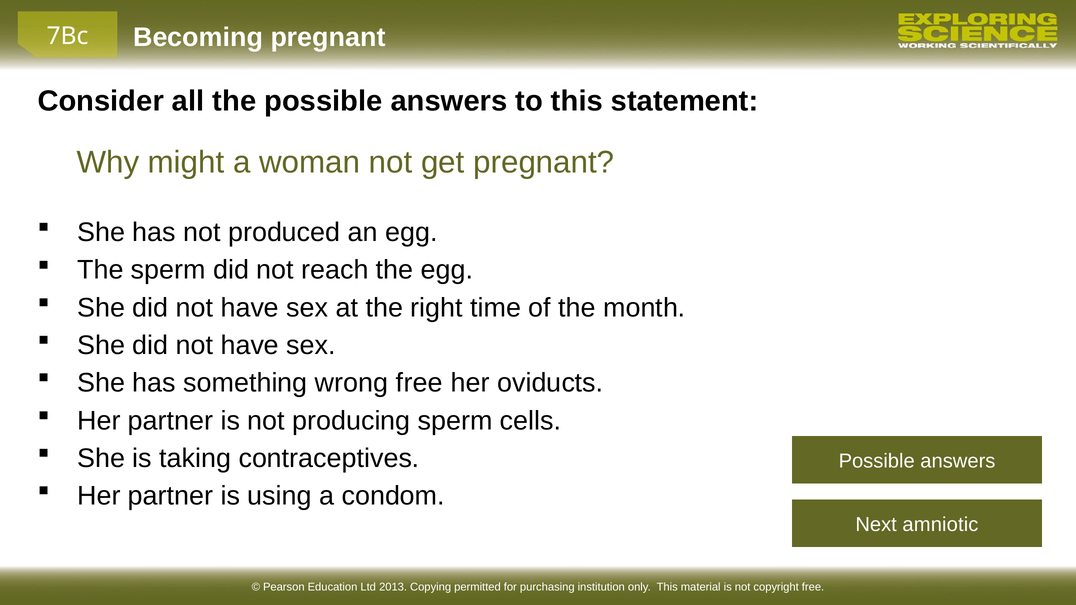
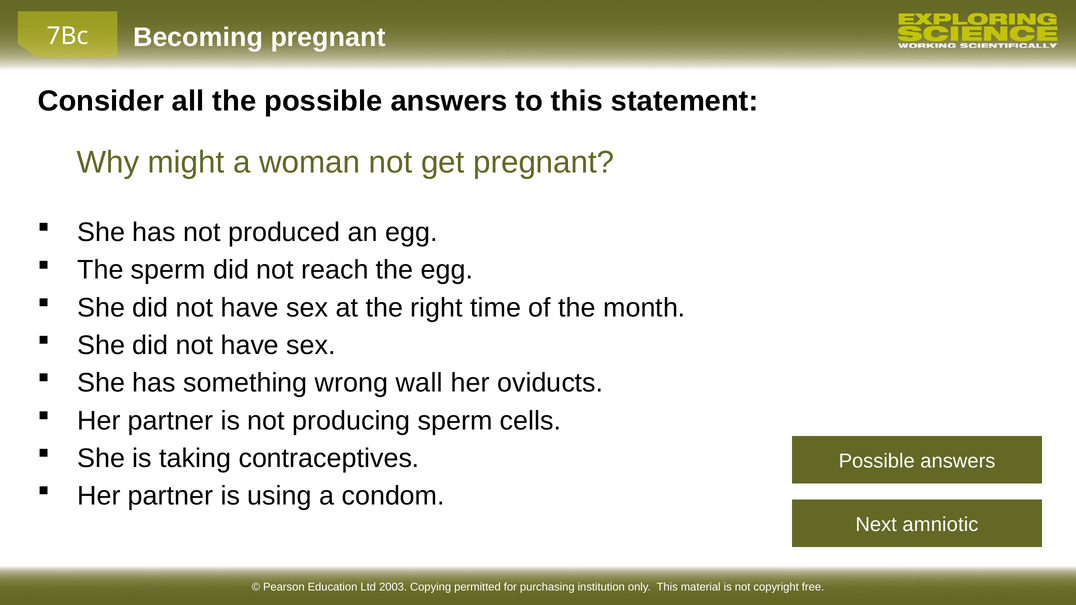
wrong free: free -> wall (419, 383)
2013: 2013 -> 2003 (393, 587)
